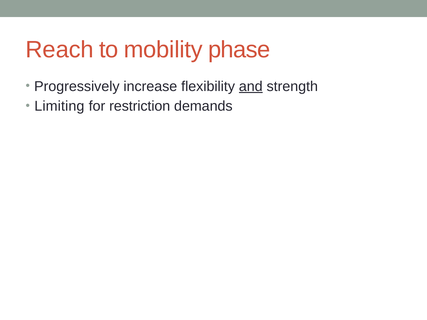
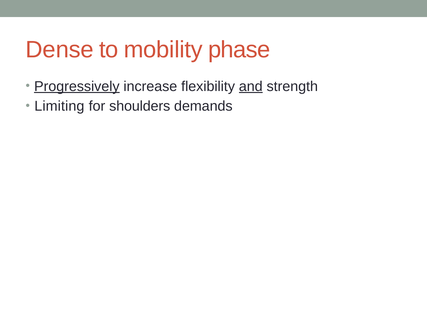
Reach: Reach -> Dense (60, 50)
Progressively underline: none -> present (77, 86)
restriction: restriction -> shoulders (140, 106)
